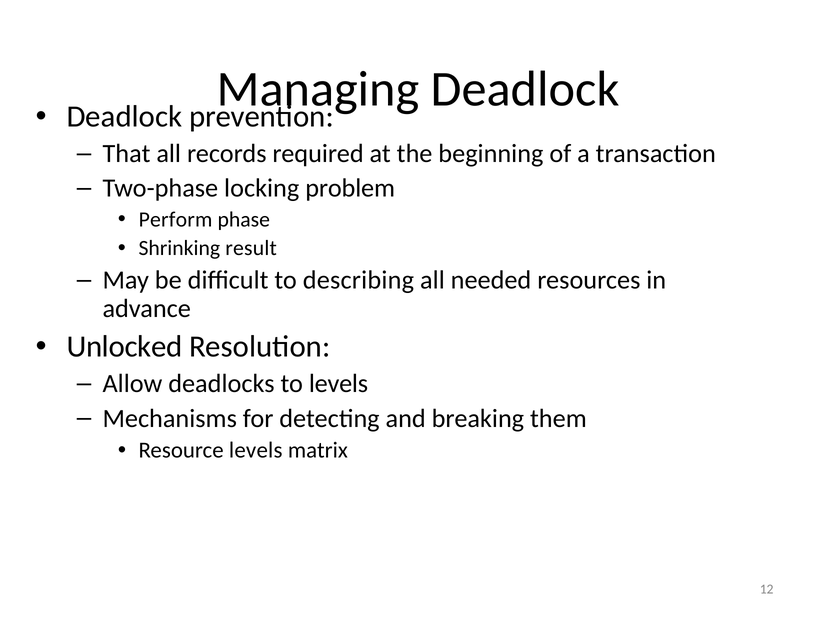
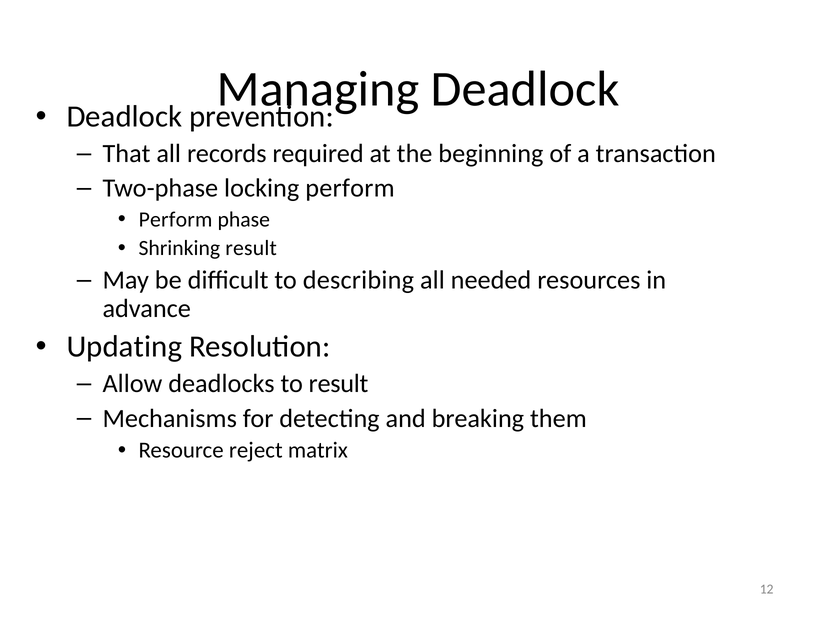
locking problem: problem -> perform (350, 188)
Unlocked: Unlocked -> Updating (124, 347)
to levels: levels -> result (338, 384)
Resource levels: levels -> reject (256, 451)
